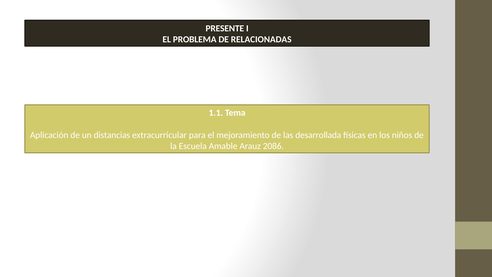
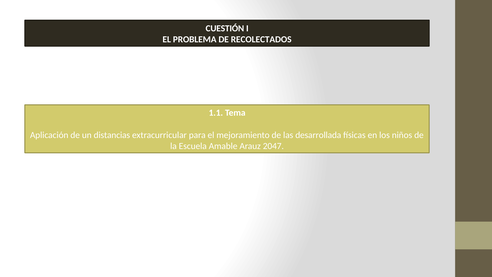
PRESENTE: PRESENTE -> CUESTIÓN (225, 28)
RELACIONADAS: RELACIONADAS -> RECOLECTADOS (261, 39)
2086: 2086 -> 2047 (273, 146)
